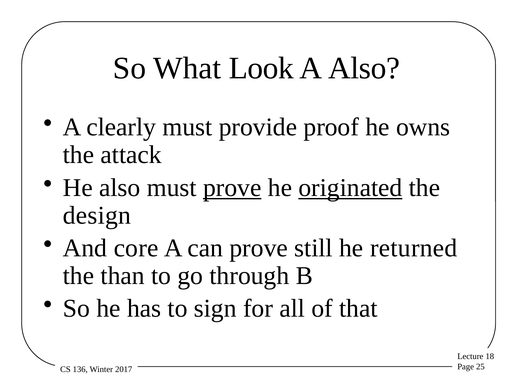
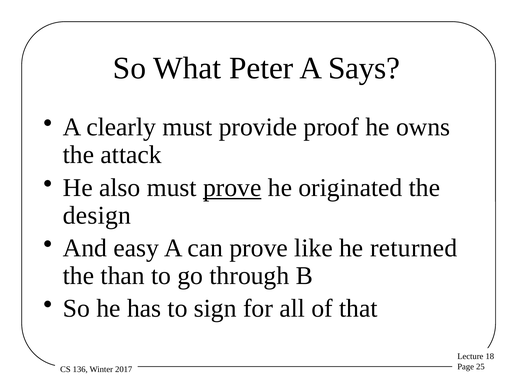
Look: Look -> Peter (261, 68)
A Also: Also -> Says (364, 68)
originated underline: present -> none (350, 188)
core: core -> easy (136, 249)
still: still -> like (313, 249)
